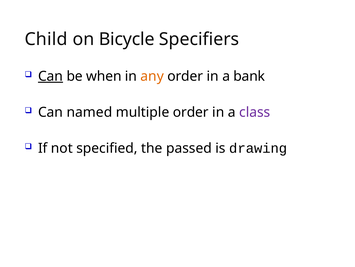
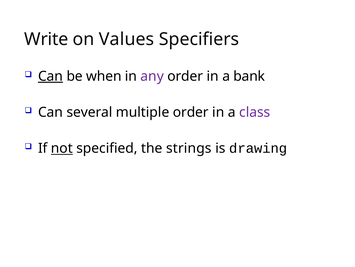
Child: Child -> Write (46, 39)
Bicycle: Bicycle -> Values (127, 39)
any colour: orange -> purple (152, 76)
named: named -> several (89, 112)
not underline: none -> present (62, 148)
passed: passed -> strings (189, 148)
